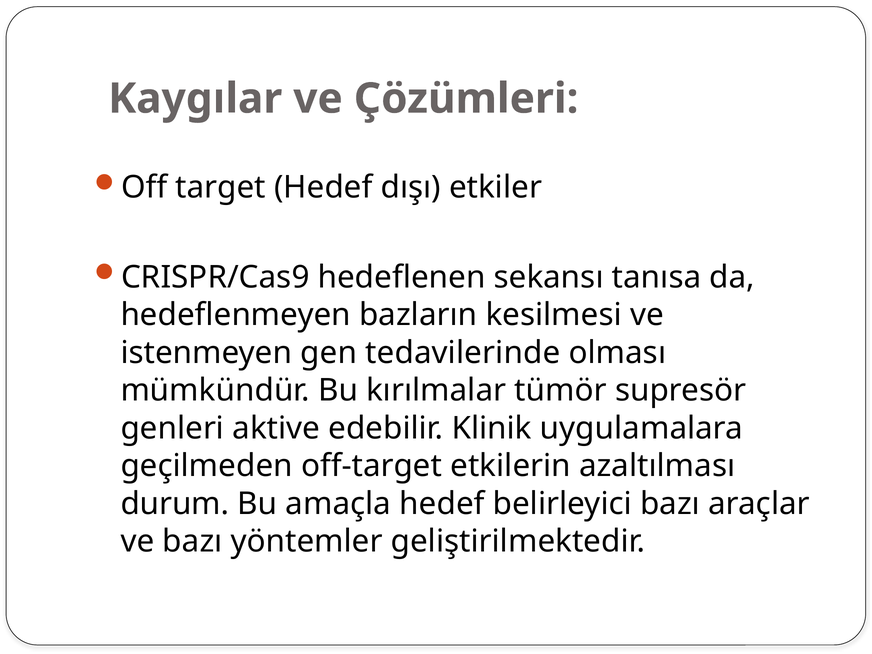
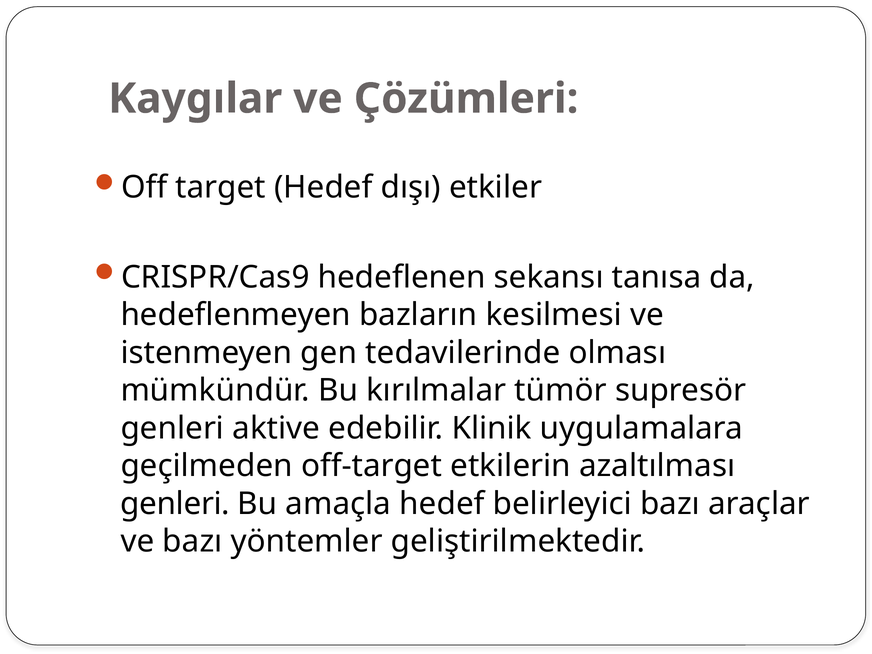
durum: durum -> genleri (175, 504)
